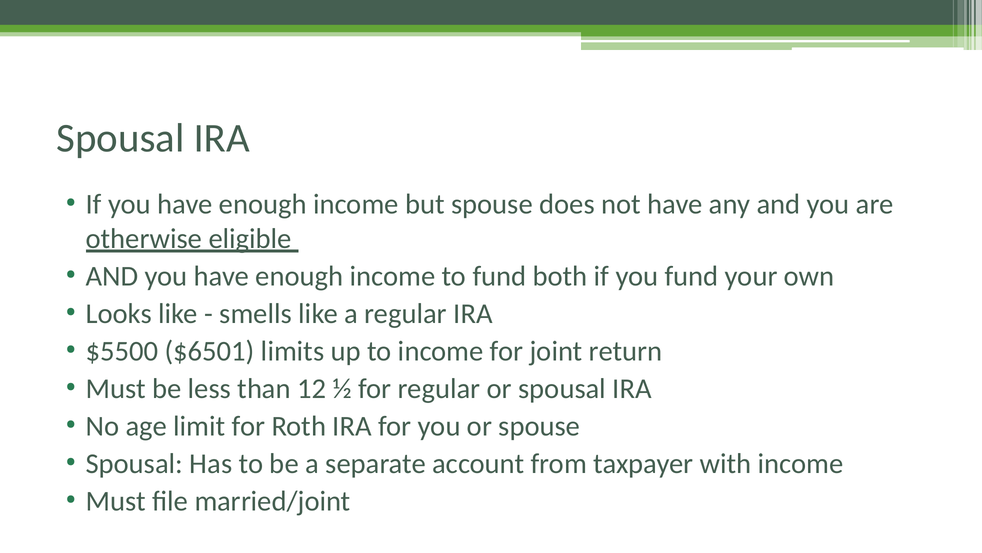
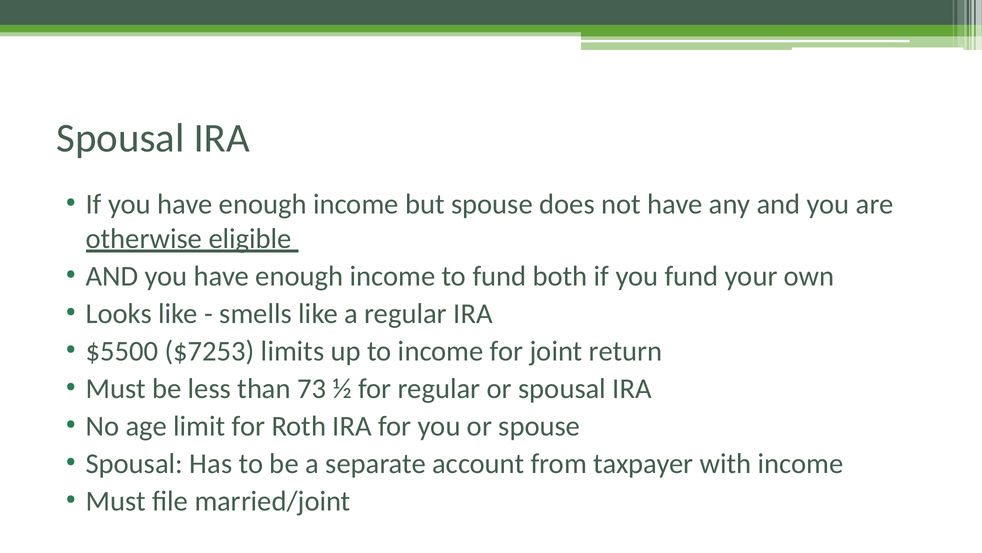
$6501: $6501 -> $7253 (210, 351)
12: 12 -> 73 (312, 388)
